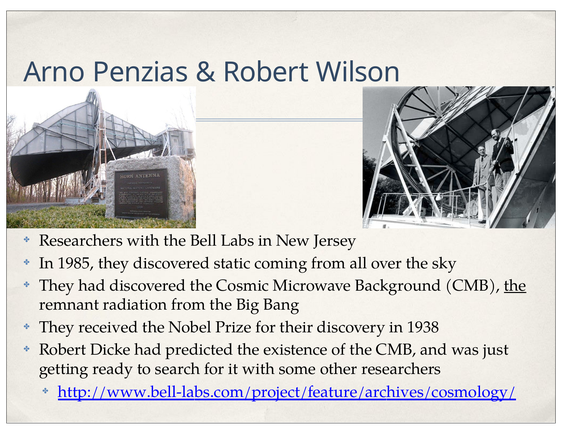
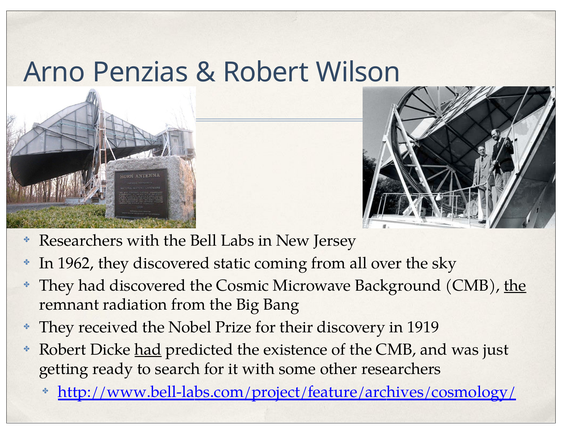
1985: 1985 -> 1962 (76, 263)
1938: 1938 -> 1919 (423, 327)
had underline: none -> present (148, 350)
